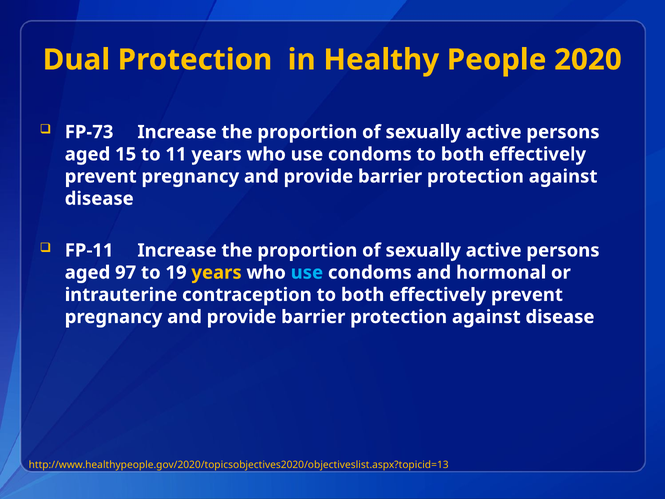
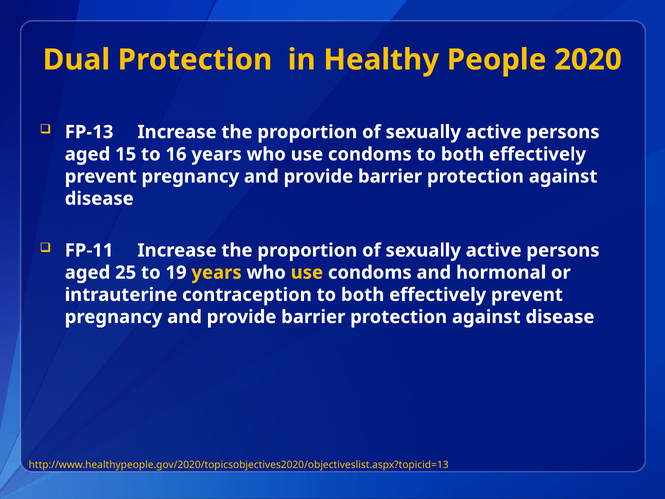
FP-73: FP-73 -> FP-13 (89, 132)
11: 11 -> 16 (176, 154)
97: 97 -> 25 (126, 272)
use colour: light blue -> yellow (307, 272)
